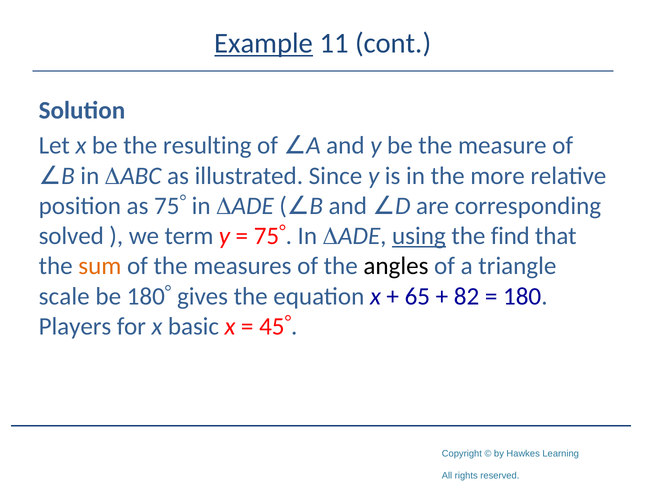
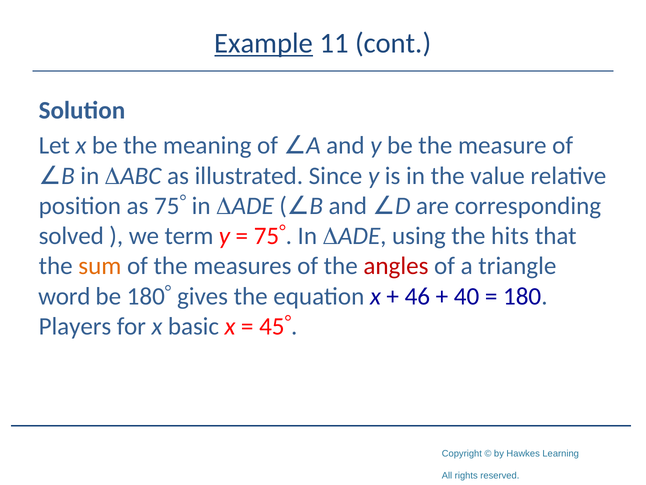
resulting: resulting -> meaning (207, 146)
more: more -> value (498, 176)
using underline: present -> none (419, 236)
find: find -> hits (510, 236)
angles colour: black -> red (396, 266)
scale: scale -> word (64, 296)
65: 65 -> 46 (417, 296)
82: 82 -> 40 (467, 296)
